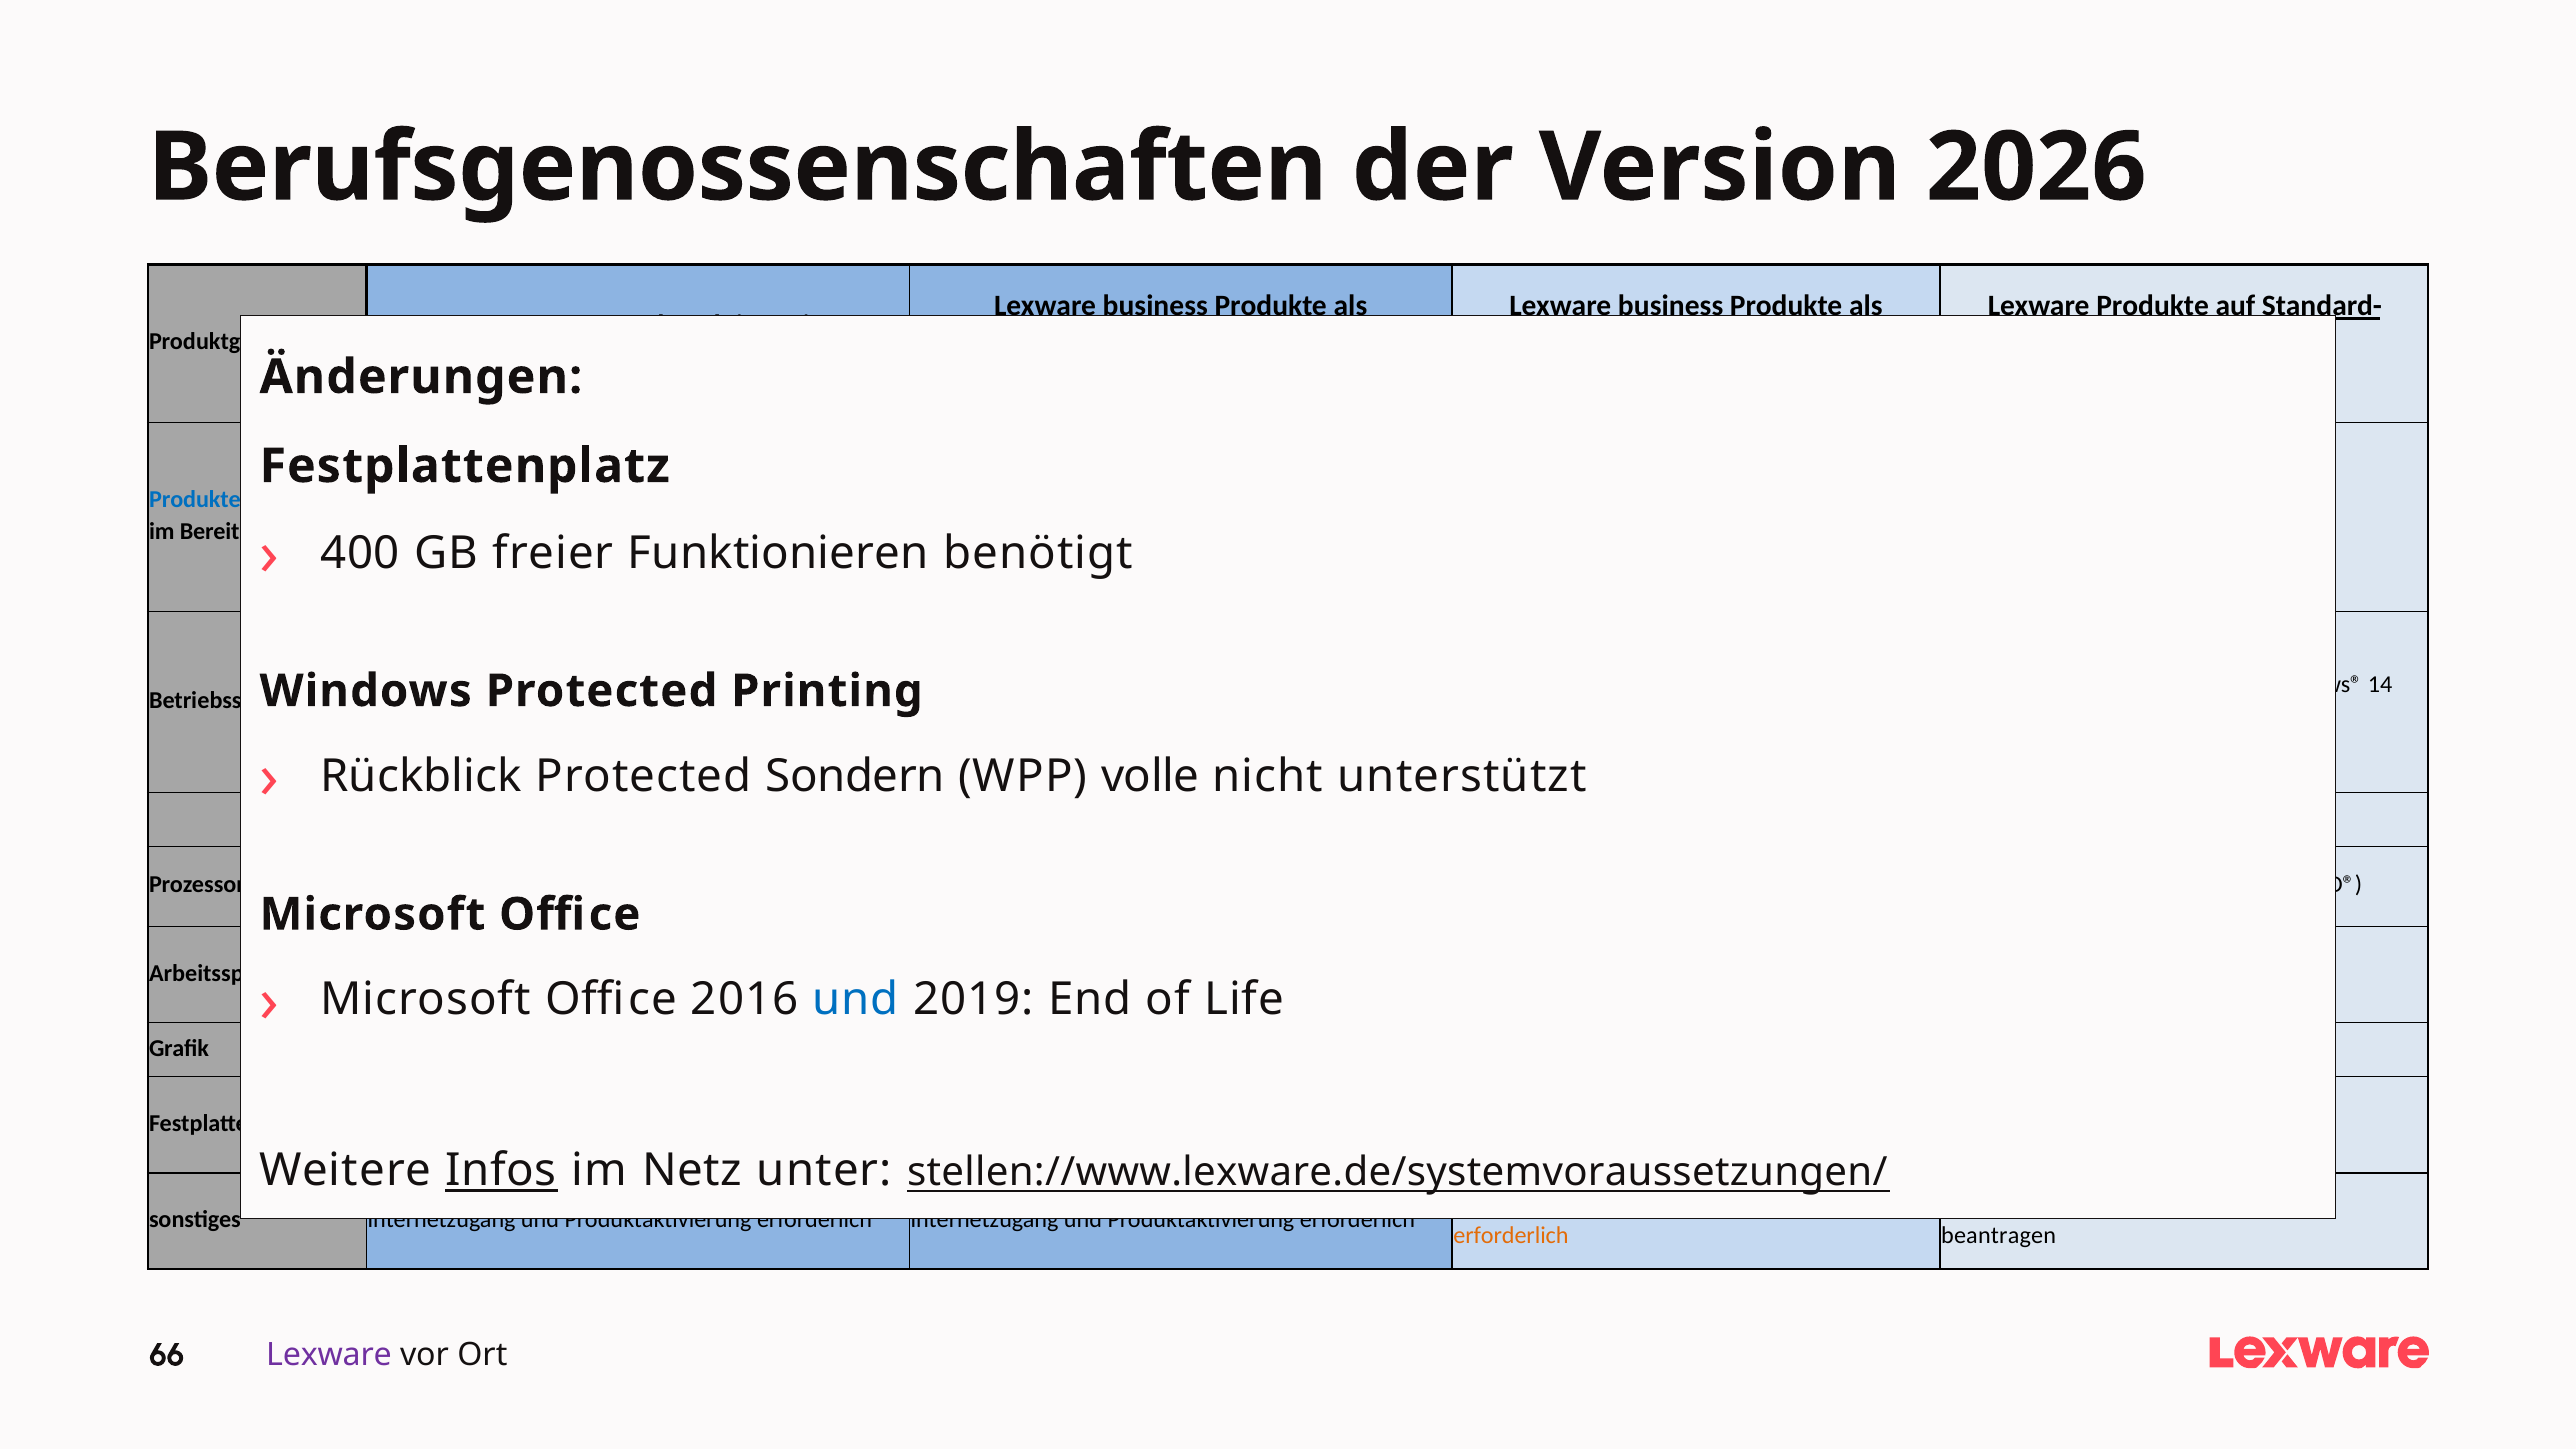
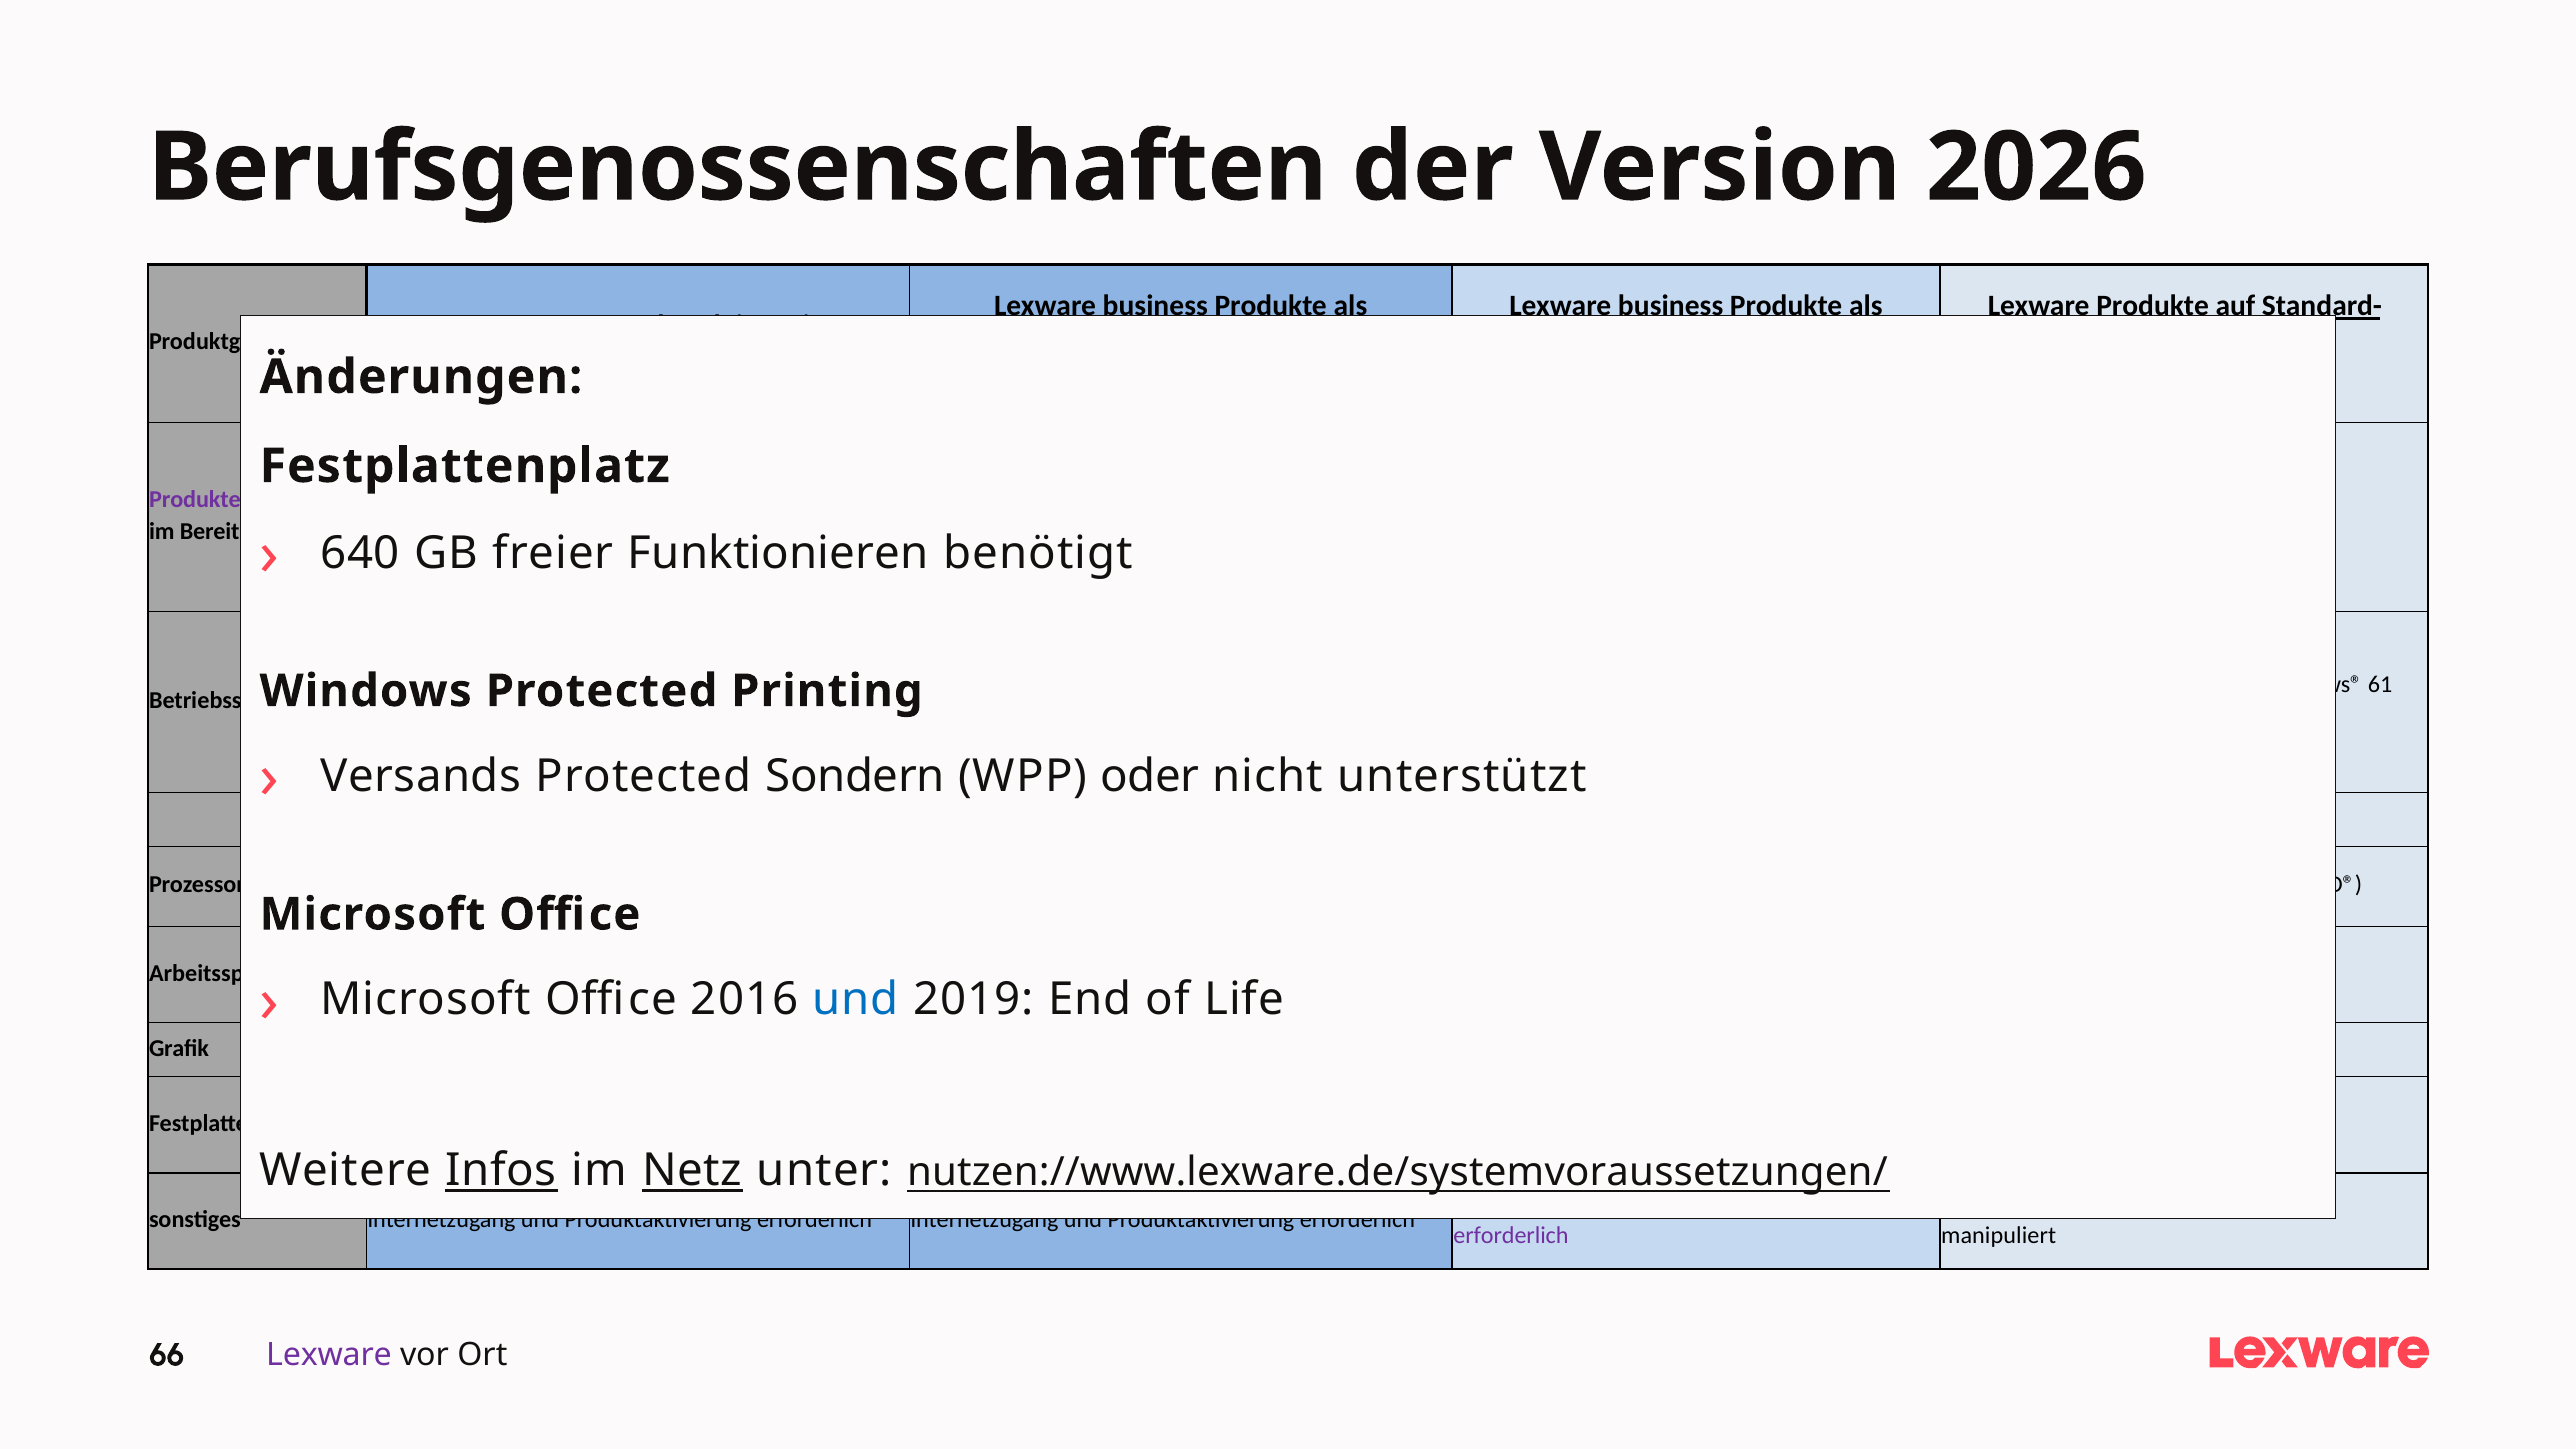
Produkte colour: blue -> purple (195, 499)
400: 400 -> 640 (360, 553)
14: 14 -> 61 (2380, 684)
Rückblick: Rückblick -> Versands (421, 777)
WPP volle: volle -> oder (1150, 777)
Netz underline: none -> present (692, 1171)
stellen://www.lexware.de/systemvoraussetzungen/: stellen://www.lexware.de/systemvoraussetzungen/ -> nutzen://www.lexware.de/systemvoraussetzungen/ (1397, 1173)
erforderlich colour: orange -> purple (1511, 1236)
beantragen: beantragen -> manipuliert (1999, 1236)
